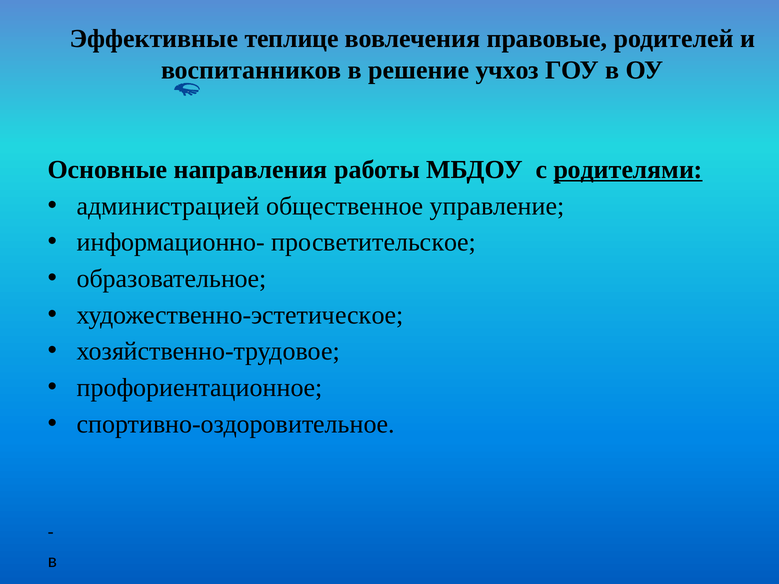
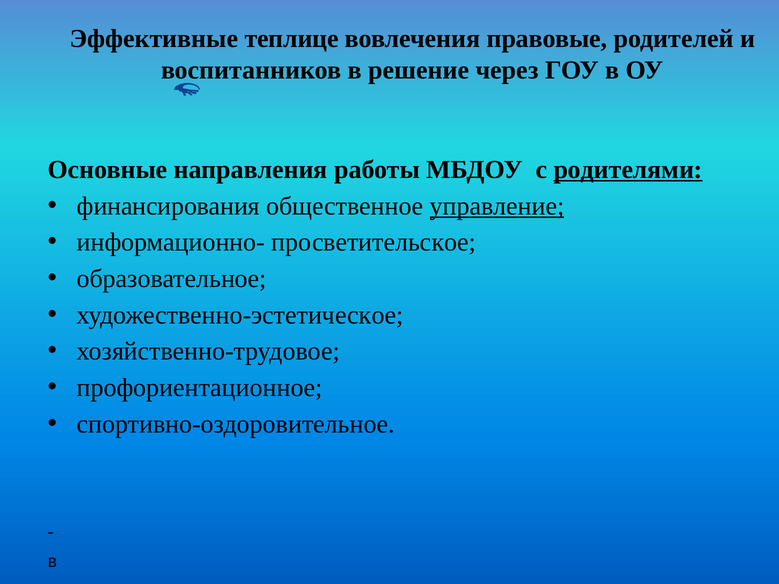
учхоз: учхоз -> через (507, 70)
администрацией: администрацией -> финансирования (168, 206)
управление underline: none -> present (497, 206)
